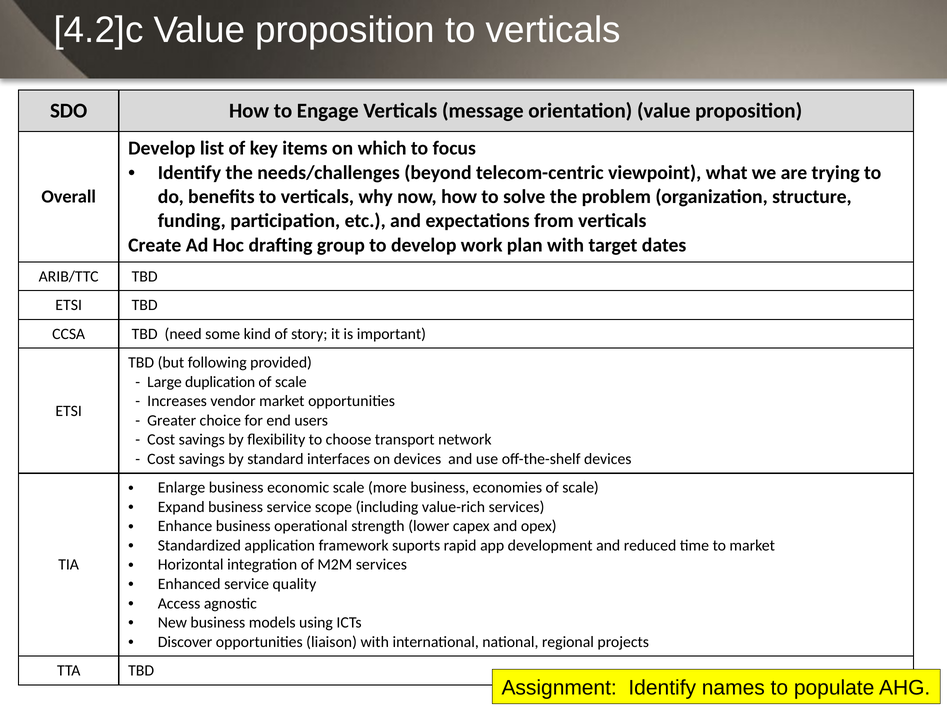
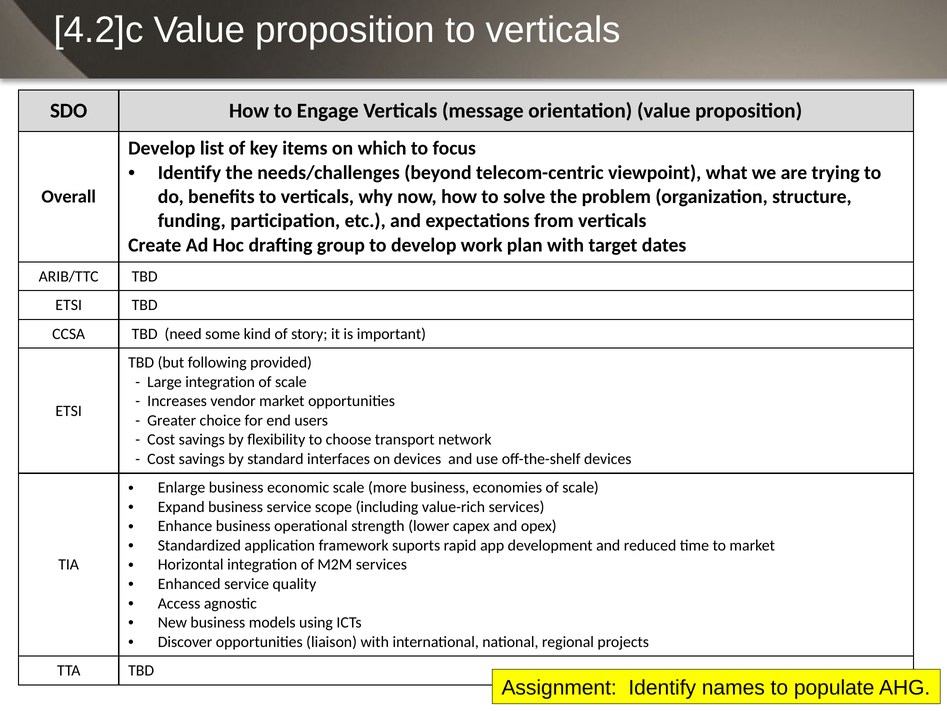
Large duplication: duplication -> integration (220, 382)
